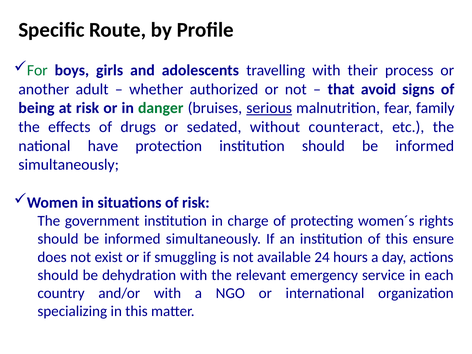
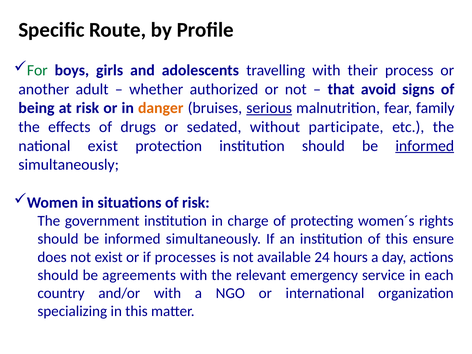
danger colour: green -> orange (161, 108)
counteract: counteract -> participate (346, 127)
national have: have -> exist (103, 146)
informed underline: none -> present (425, 146)
smuggling: smuggling -> processes (185, 257)
dehydration: dehydration -> agreements (139, 275)
